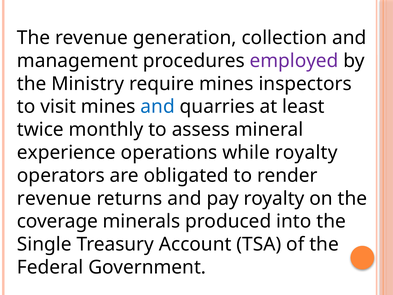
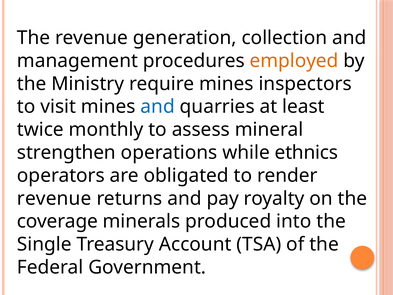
employed colour: purple -> orange (294, 61)
experience: experience -> strengthen (66, 152)
while royalty: royalty -> ethnics (306, 152)
